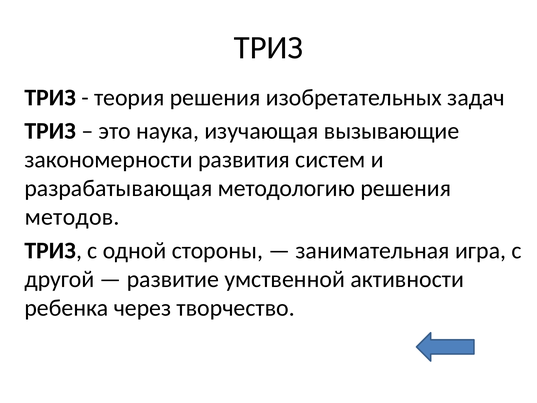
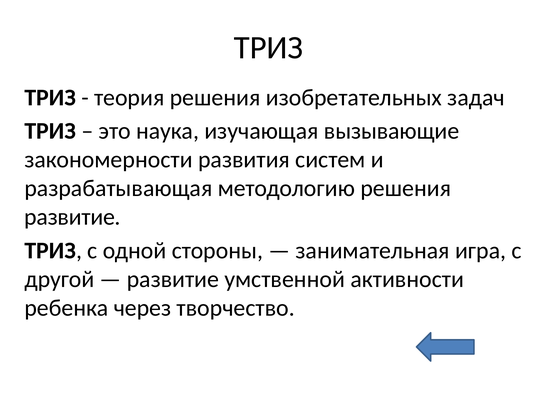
методов: методов -> развитие (72, 217)
